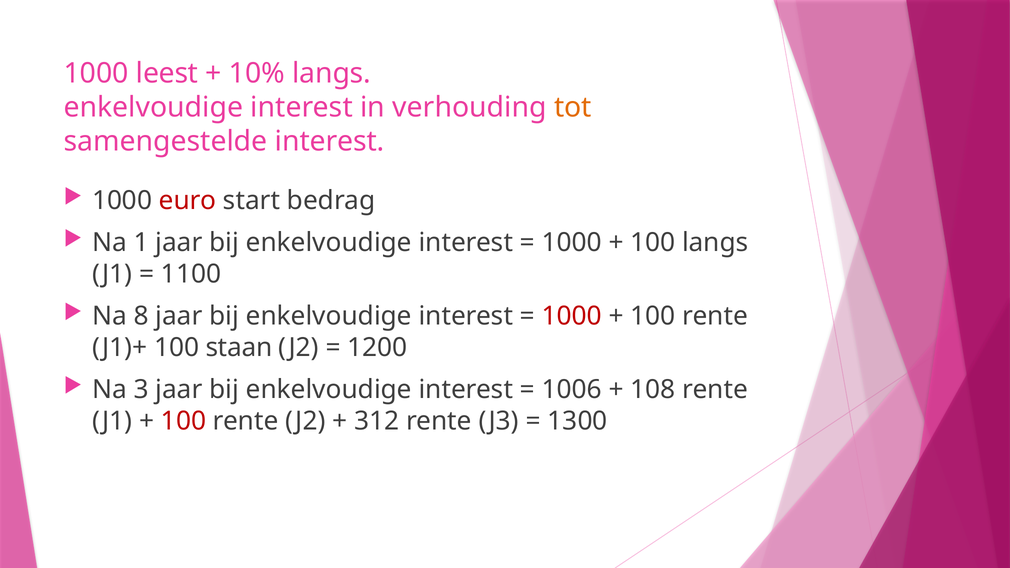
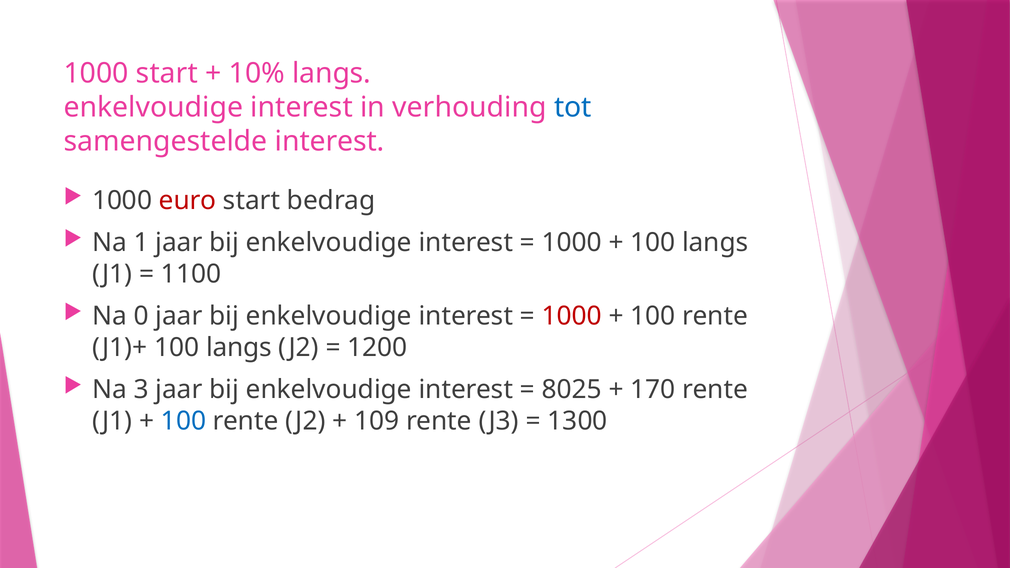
1000 leest: leest -> start (167, 73)
tot colour: orange -> blue (573, 107)
8: 8 -> 0 (141, 316)
J1)+ 100 staan: staan -> langs (239, 348)
1006: 1006 -> 8025 (572, 390)
108: 108 -> 170 (653, 390)
100 colour: red -> blue (184, 421)
312: 312 -> 109 (377, 421)
